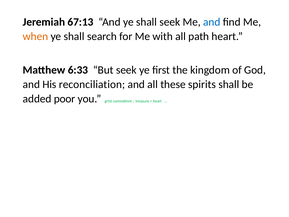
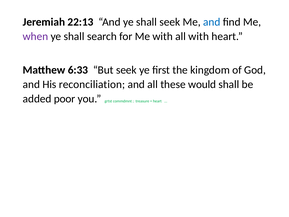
67:13: 67:13 -> 22:13 (80, 22)
when colour: orange -> purple (35, 36)
all path: path -> with (199, 36)
spirits: spirits -> would (202, 84)
